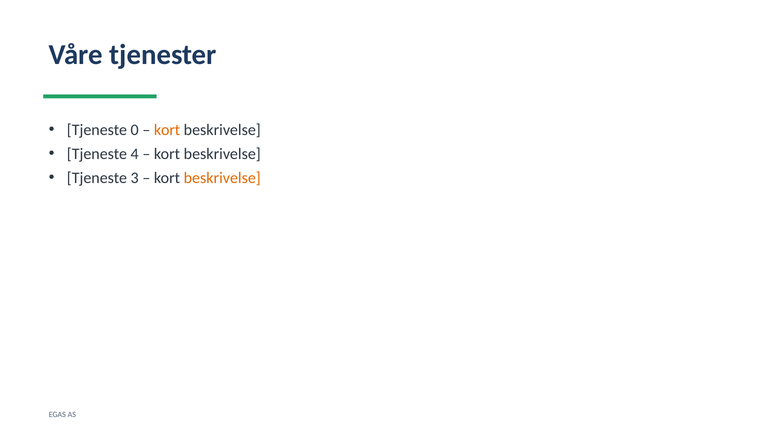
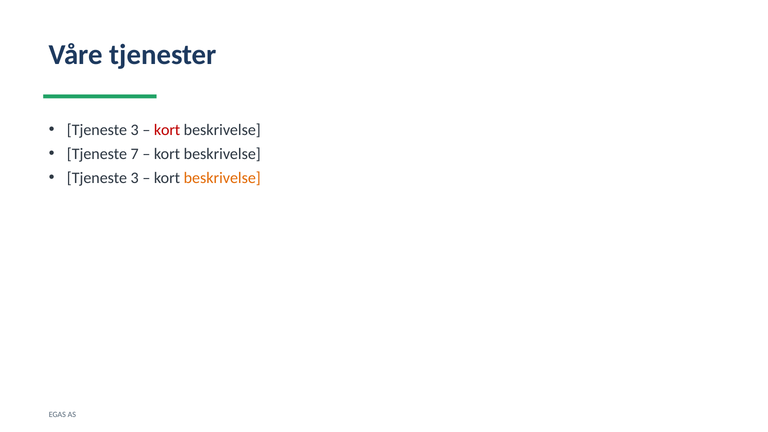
0: 0 -> 3 (135, 130)
kort colour: orange -> red (167, 130)
4: 4 -> 7 (135, 154)
